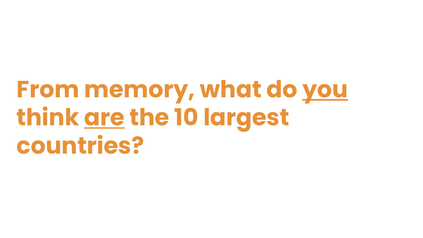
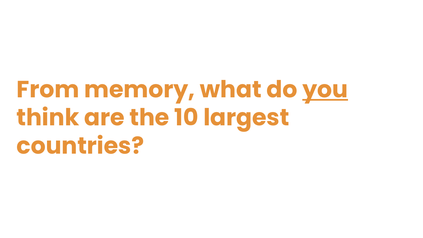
are underline: present -> none (104, 118)
